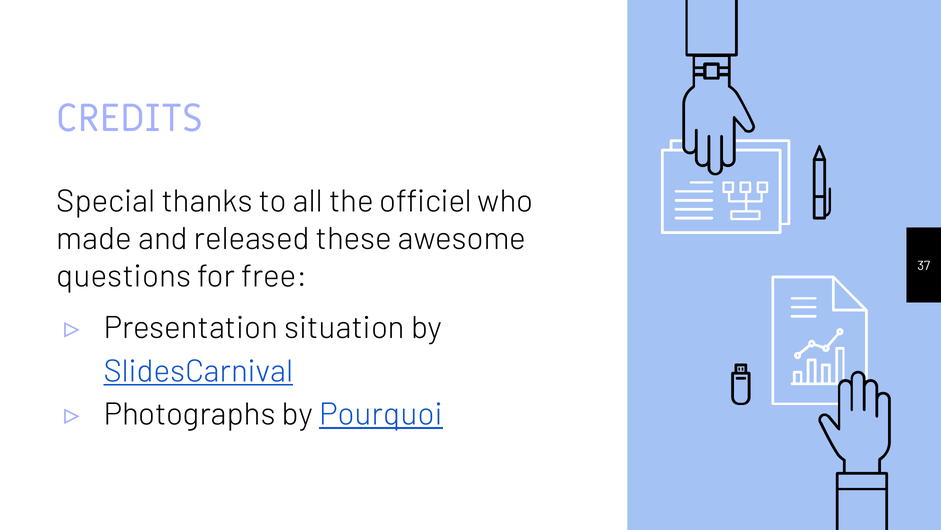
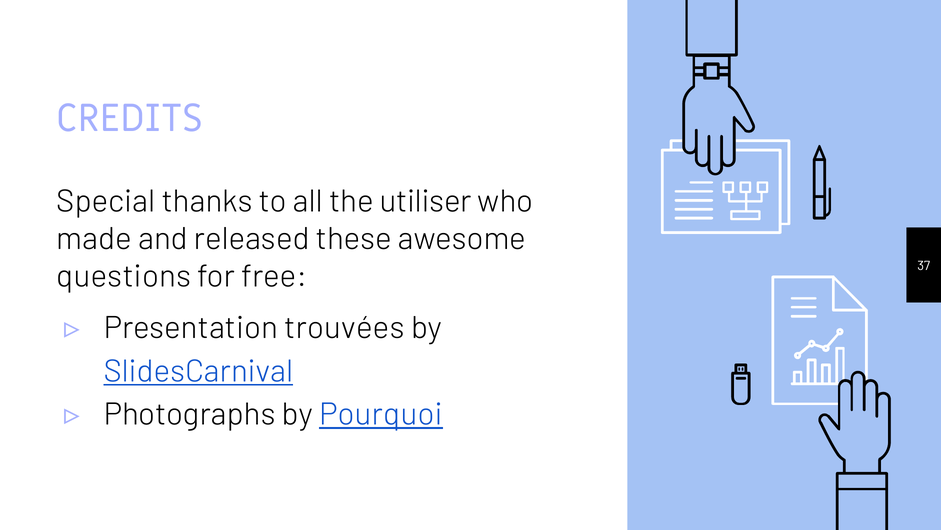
officiel: officiel -> utiliser (426, 201)
situation: situation -> trouvées (344, 327)
